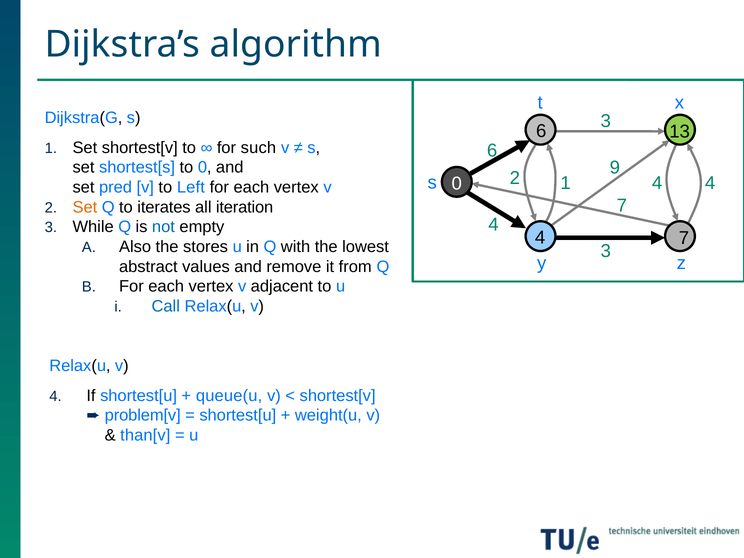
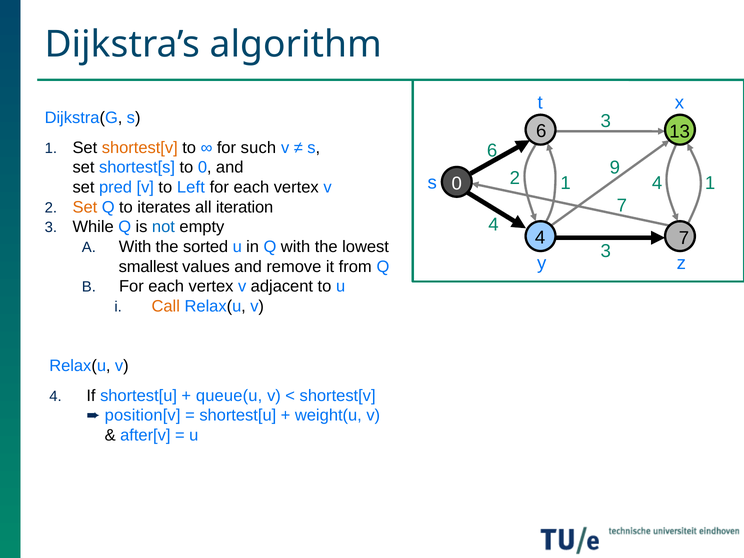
shortest[v colour: black -> orange (140, 148)
4 4: 4 -> 1 (710, 183)
Also: Also -> With (135, 247)
stores: stores -> sorted (206, 247)
abstract: abstract -> smallest (148, 267)
Call colour: blue -> orange (166, 306)
problem[v: problem[v -> position[v (143, 415)
than[v: than[v -> after[v (145, 435)
